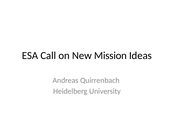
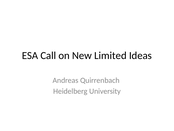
Mission: Mission -> Limited (110, 55)
